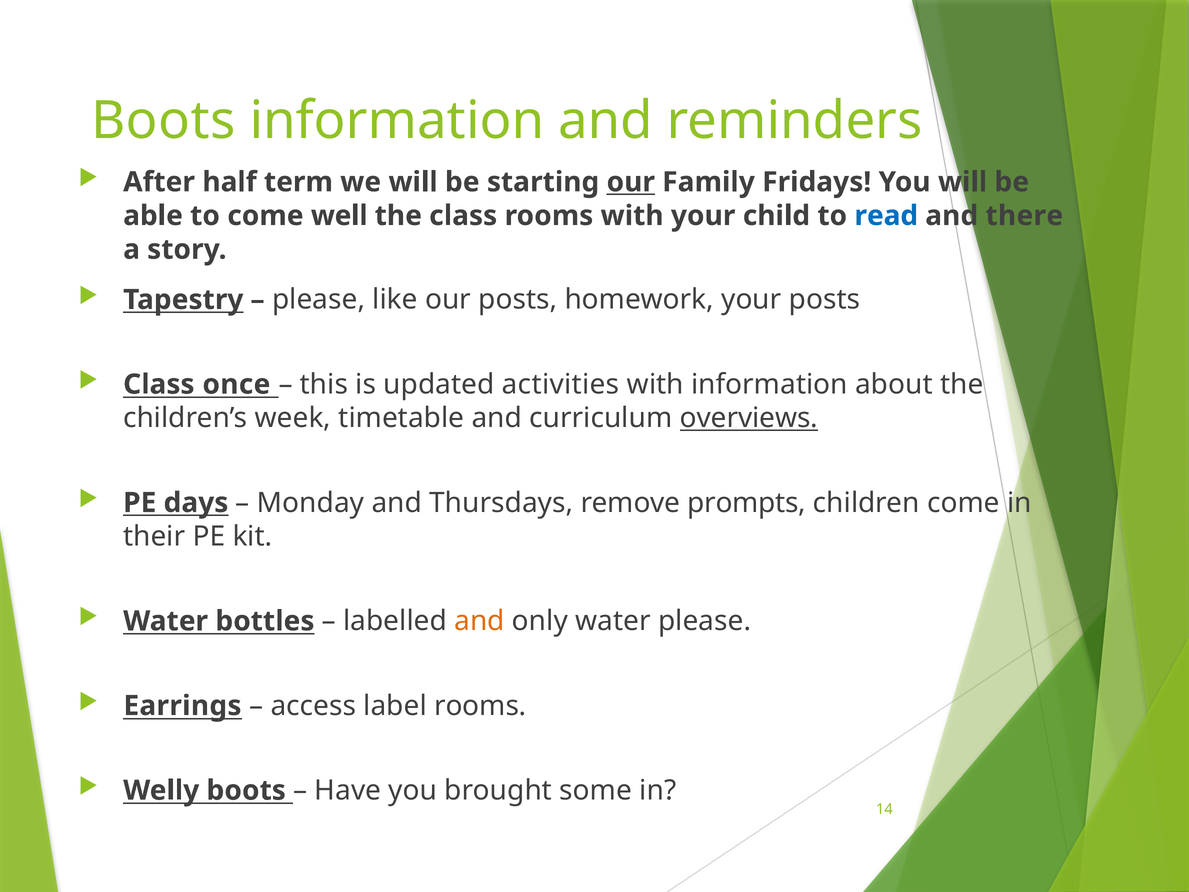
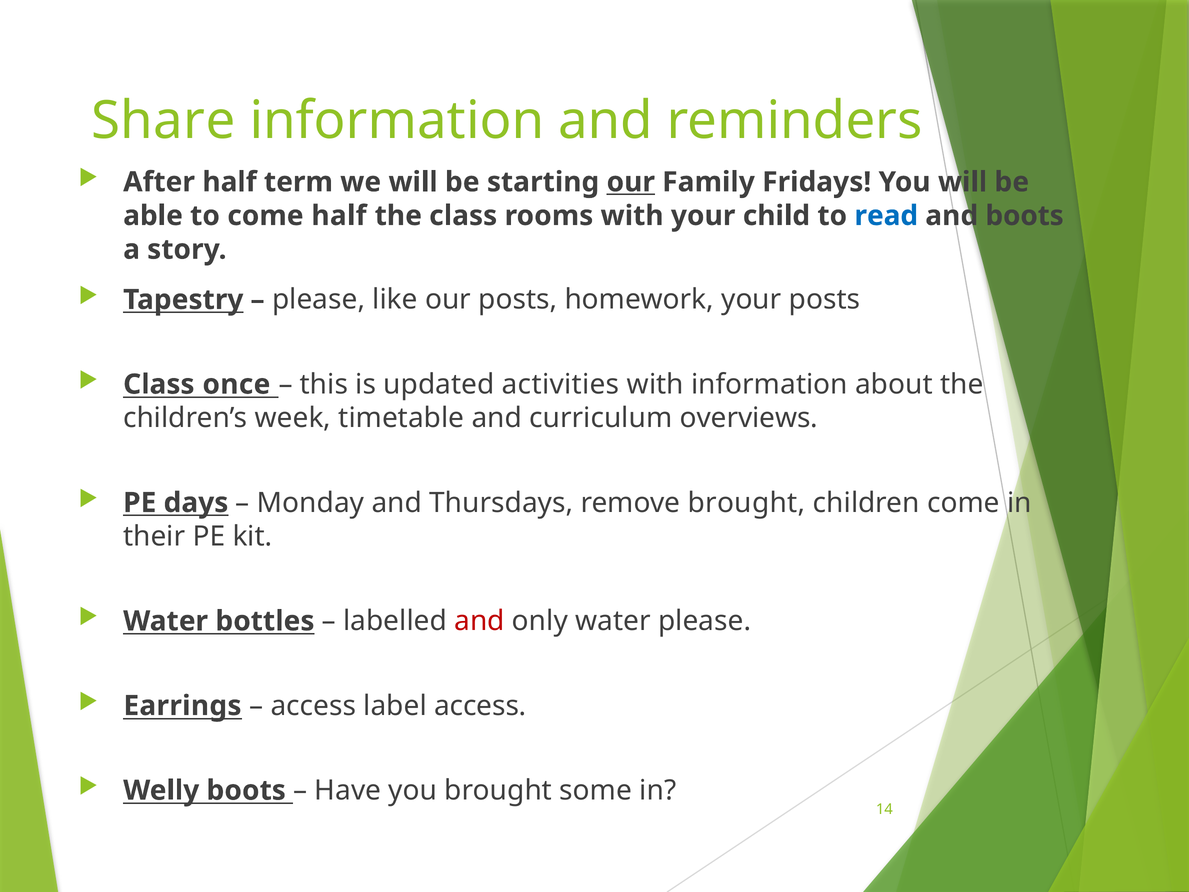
Boots: Boots -> Share (163, 121)
come well: well -> half (339, 216)
and there: there -> boots (1025, 216)
overviews underline: present -> none (749, 418)
remove prompts: prompts -> brought (746, 503)
and colour: orange -> red (479, 621)
label rooms: rooms -> access (480, 706)
